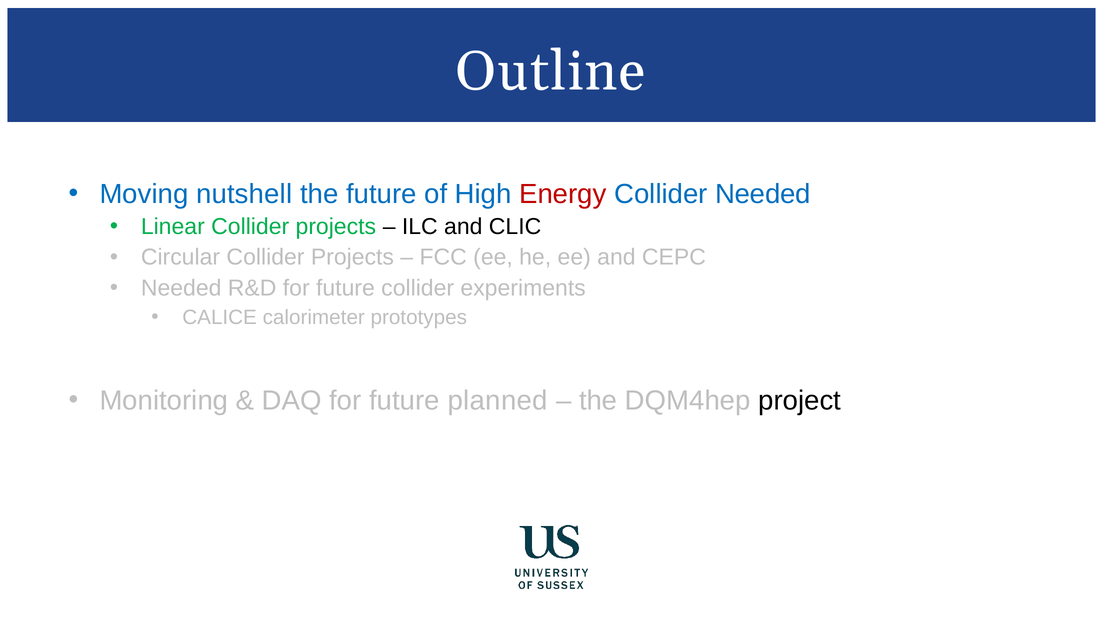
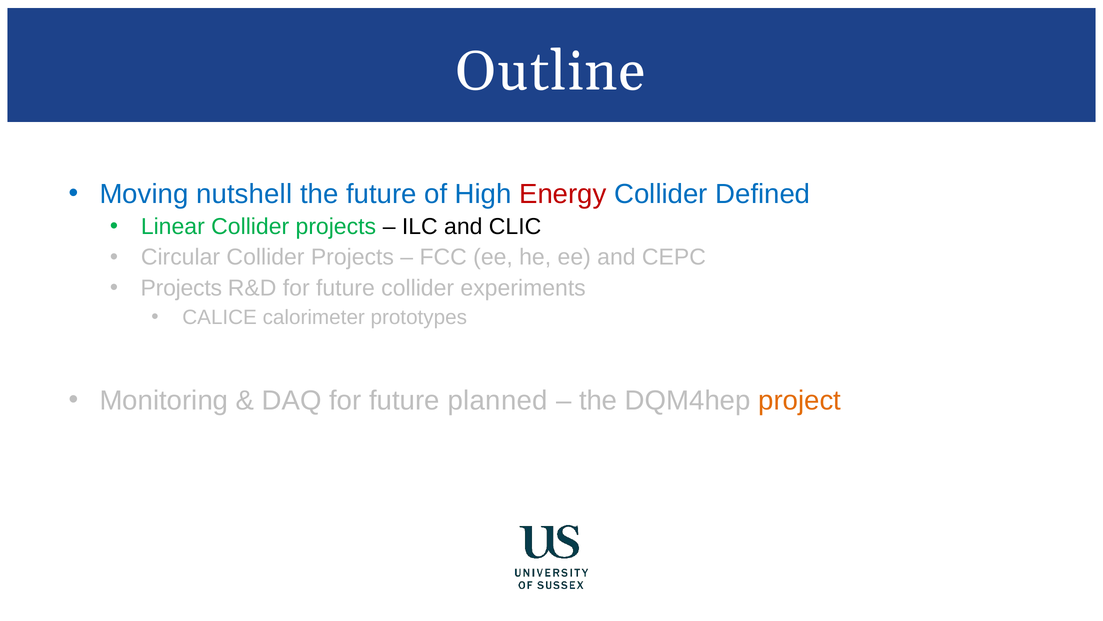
Collider Needed: Needed -> Defined (763, 194)
Needed: Needed -> Projects (181, 288)
project colour: black -> orange (800, 400)
